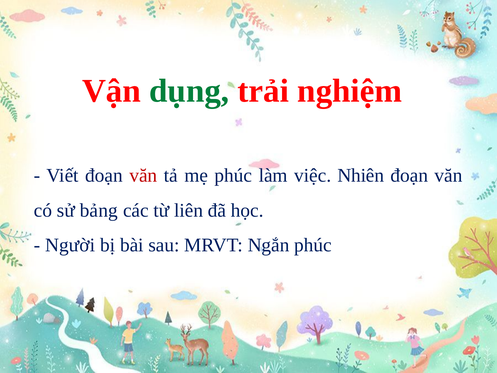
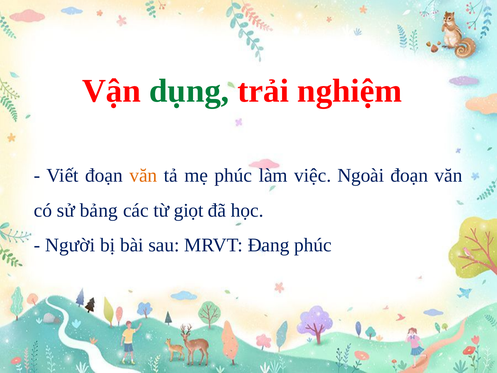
văn colour: red -> orange (143, 175)
Nhiên: Nhiên -> Ngoài (361, 175)
liên: liên -> giọt (189, 210)
Ngắn: Ngắn -> Đang (269, 245)
